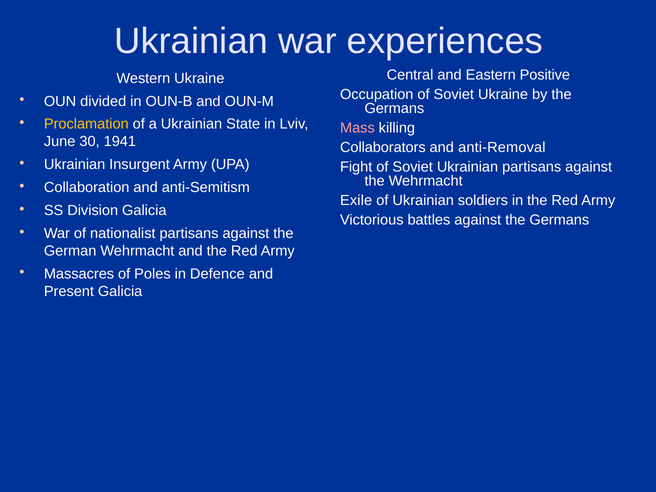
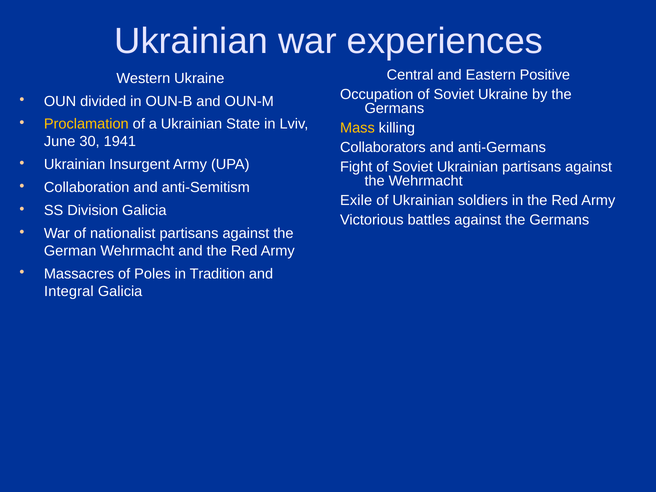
Mass colour: pink -> yellow (357, 128)
anti-Removal: anti-Removal -> anti-Germans (502, 147)
Defence: Defence -> Tradition (217, 274)
Present: Present -> Integral (69, 291)
